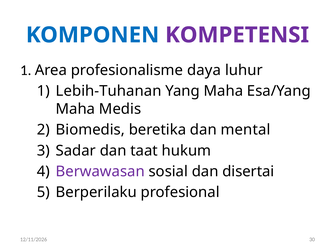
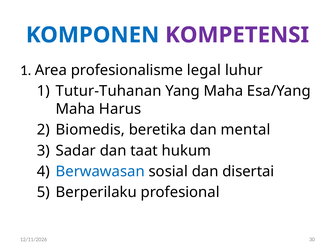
daya: daya -> legal (204, 70)
Lebih-Tuhanan: Lebih-Tuhanan -> Tutur-Tuhanan (109, 91)
Medis: Medis -> Harus (120, 109)
Berwawasan colour: purple -> blue (100, 172)
